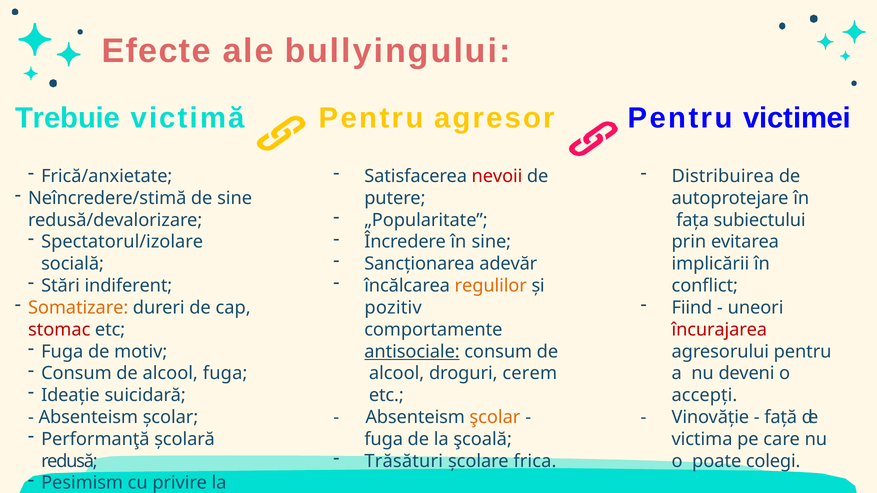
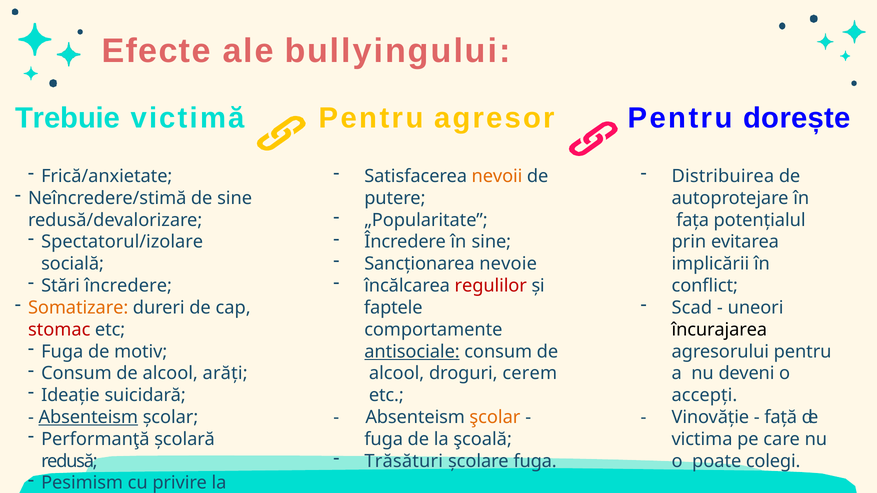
victimei: victimei -> dorește (797, 118)
nevoii colour: red -> orange (497, 176)
subiectului: subiectului -> potențialul (760, 220)
adevăr: adevăr -> nevoie (508, 264)
Stări indiferent: indiferent -> încredere (128, 286)
regulilor colour: orange -> red (491, 286)
Fiind: Fiind -> Scad (692, 308)
pozitiv: pozitiv -> faptele (393, 308)
încurajarea colour: red -> black (719, 330)
alcool fuga: fuga -> arăți (225, 374)
Absenteism underline: none -> present (88, 418)
școlare frica: frica -> fuga (535, 461)
